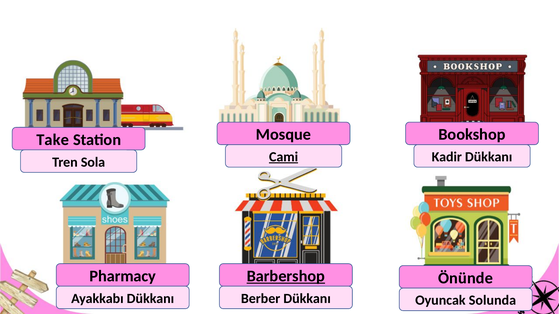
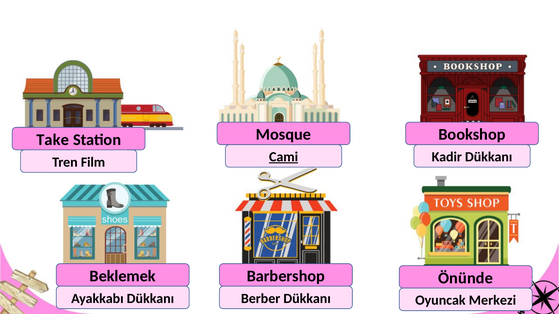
Sola: Sola -> Film (93, 162)
Pharmacy: Pharmacy -> Beklemek (123, 276)
Barbershop underline: present -> none (286, 276)
Solunda: Solunda -> Merkezi (492, 301)
